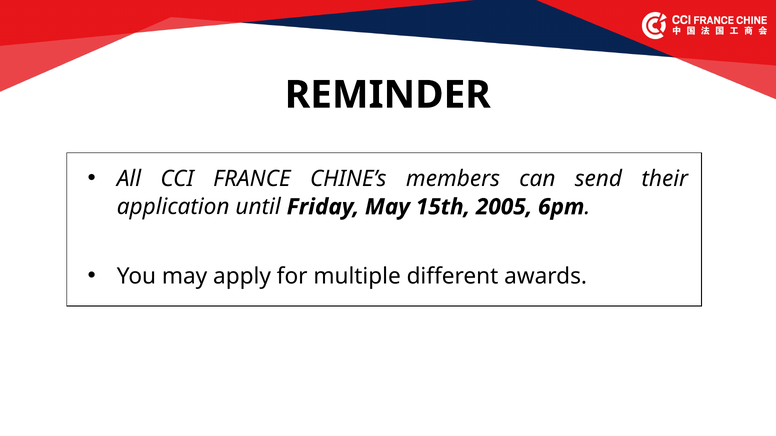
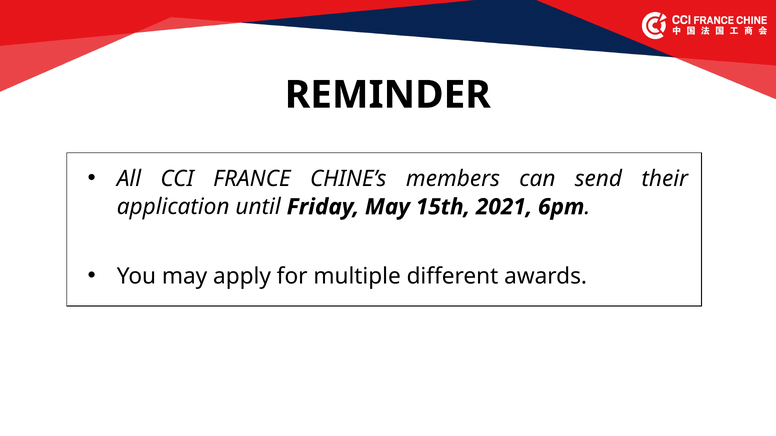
2005: 2005 -> 2021 (504, 207)
